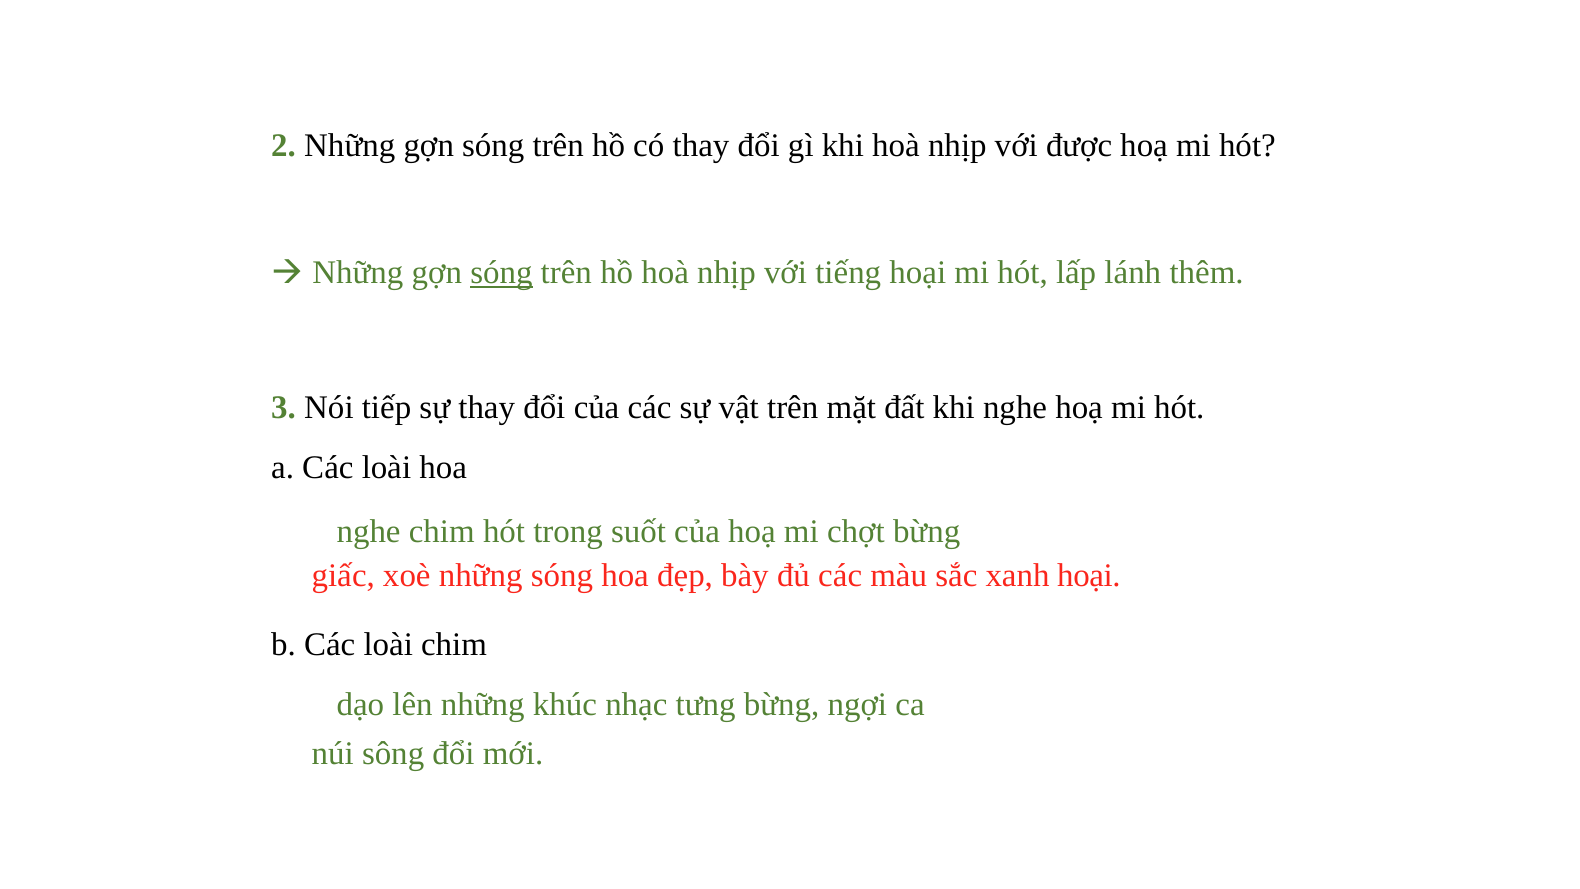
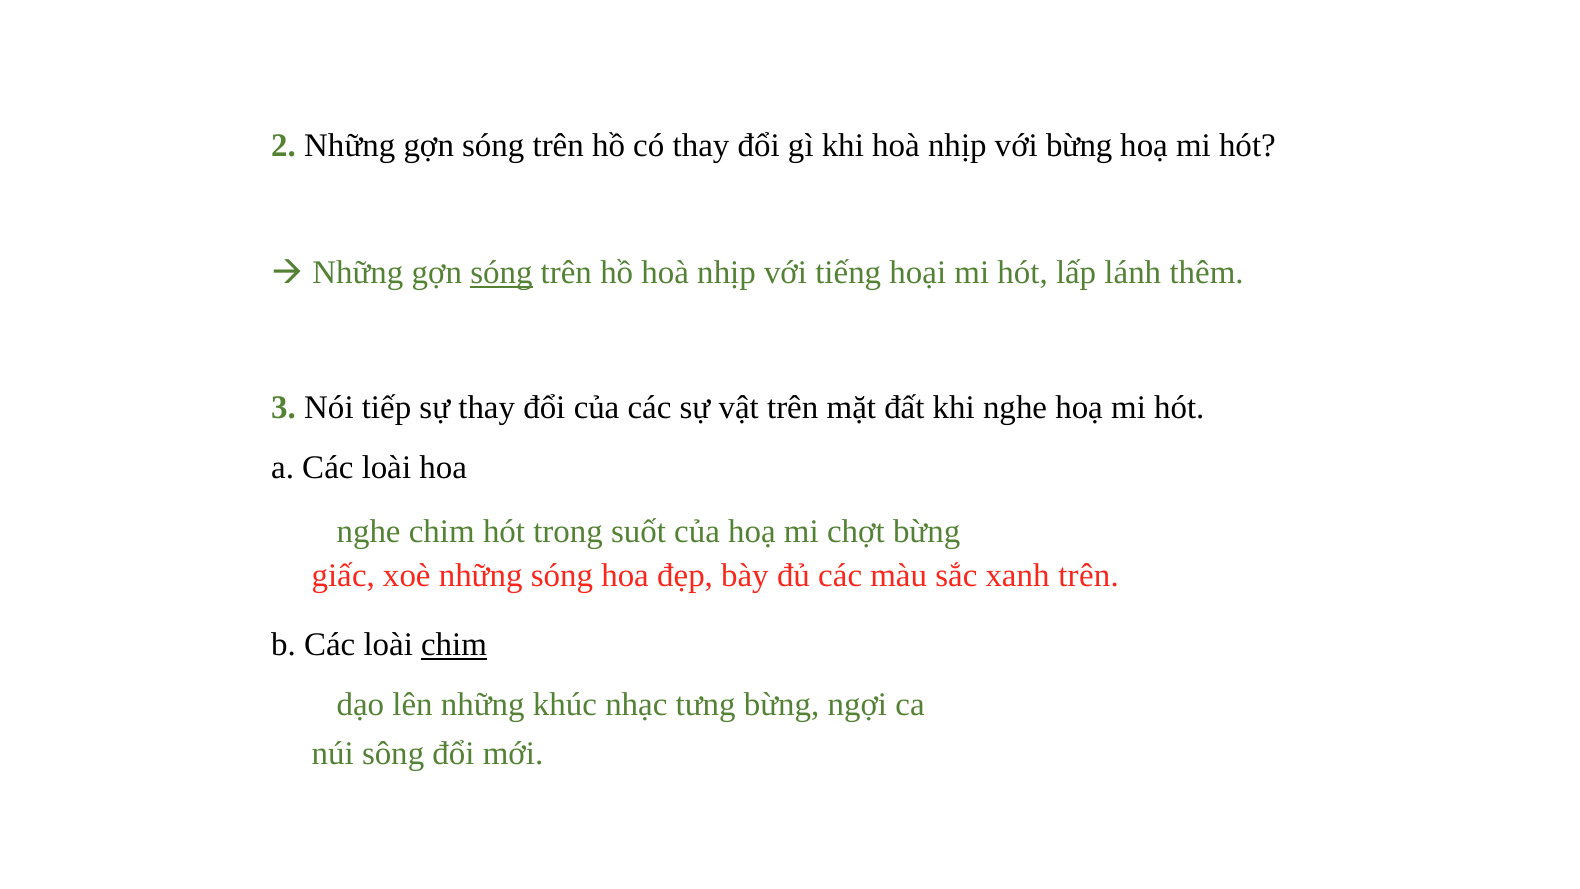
với được: được -> bừng (1079, 146)
xanh hoại: hoại -> trên (1089, 575)
chim underline: none -> present (454, 645)
